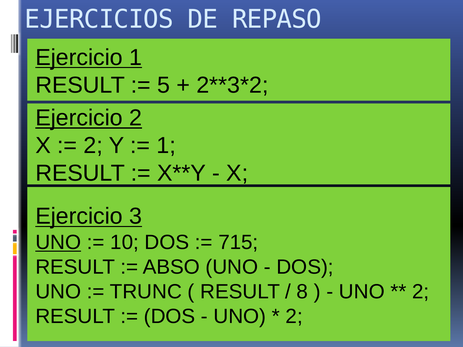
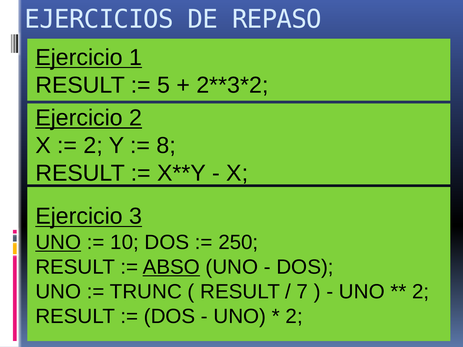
1: 1 -> 8 (166, 146)
715: 715 -> 250 (238, 243)
ABSO underline: none -> present (171, 267)
8: 8 -> 7 (302, 292)
